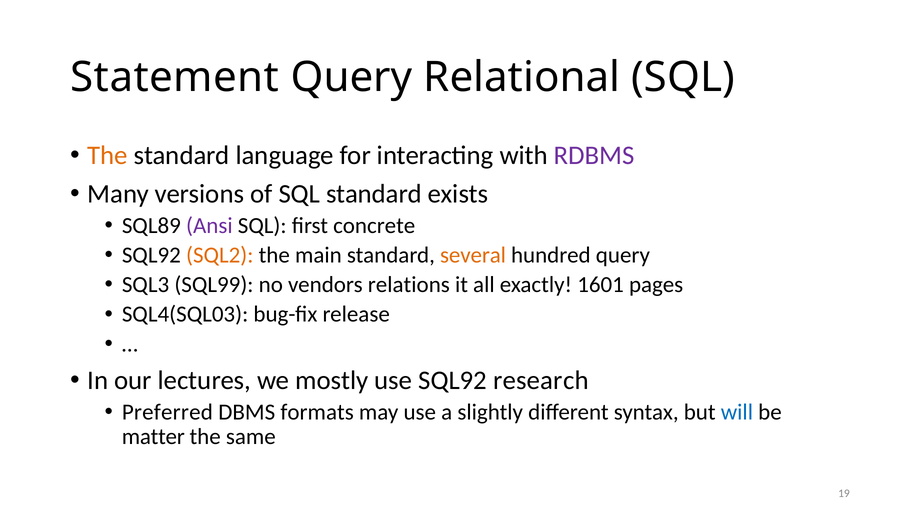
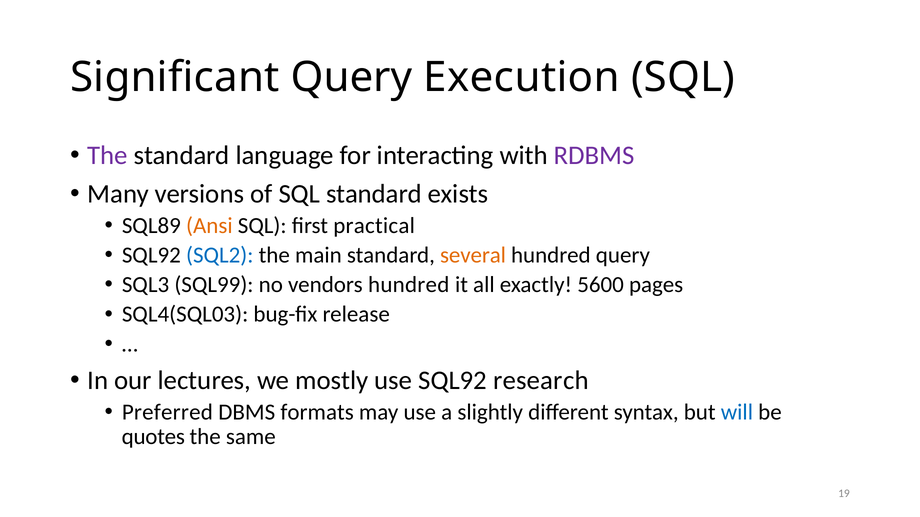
Statement: Statement -> Significant (175, 77)
Relational: Relational -> Execution (522, 77)
The colour: orange -> purple (108, 156)
Ansi colour: purple -> orange (209, 226)
concrete: concrete -> practical (374, 226)
SQL2 colour: orange -> blue (220, 255)
vendors relations: relations -> hundred (409, 285)
1601: 1601 -> 5600 (601, 285)
matter: matter -> quotes (153, 437)
